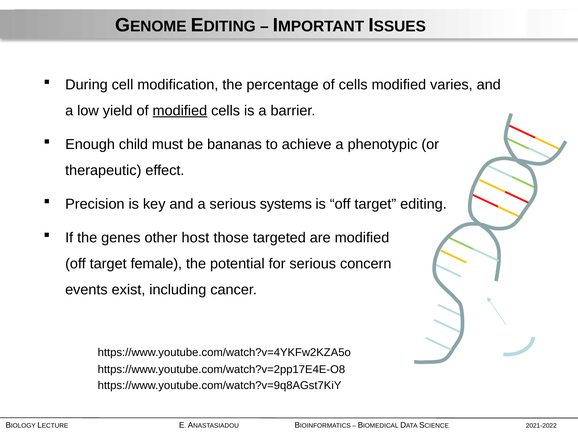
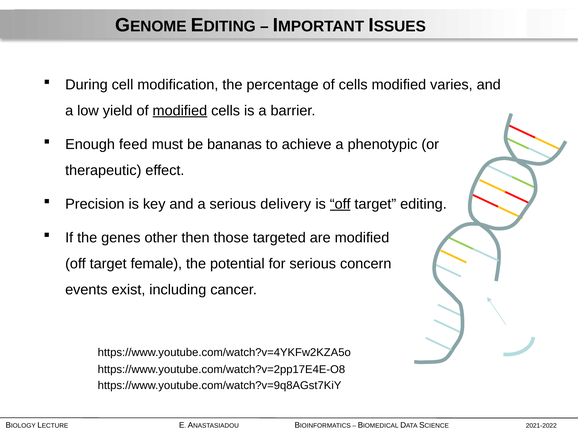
child: child -> feed (133, 145)
systems: systems -> delivery (286, 204)
off underline: none -> present (340, 204)
host: host -> then (196, 238)
